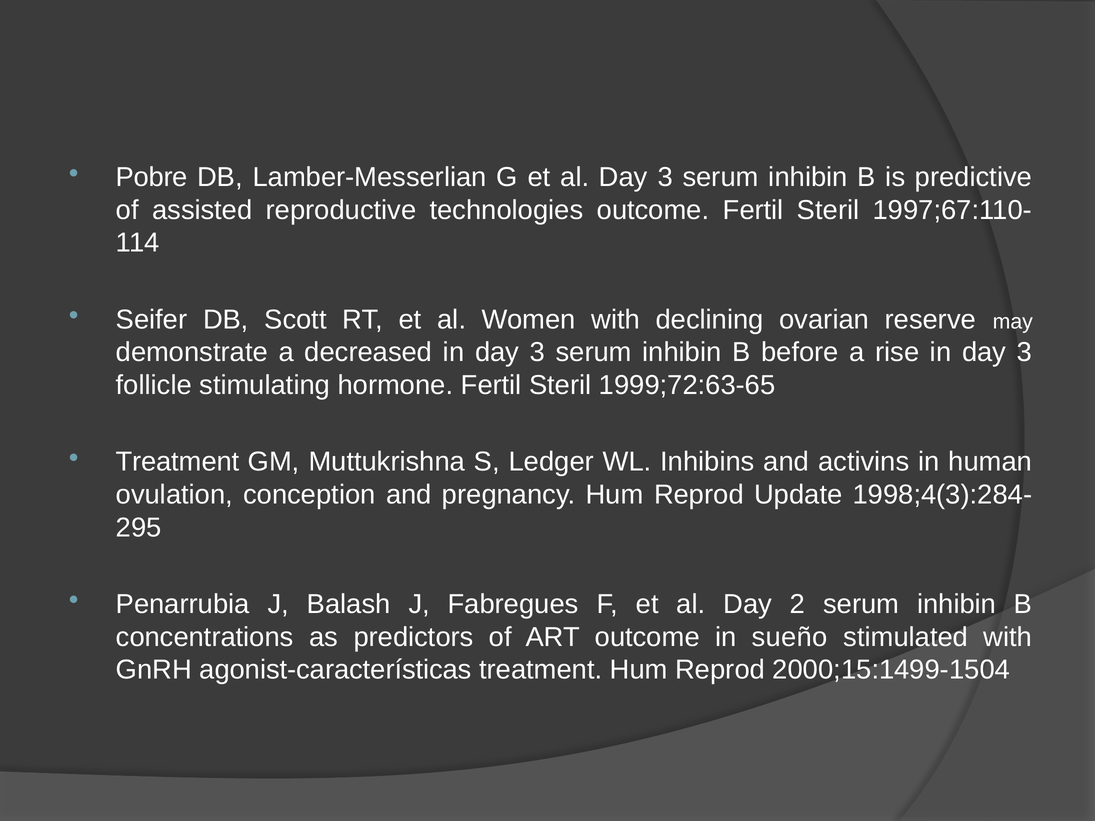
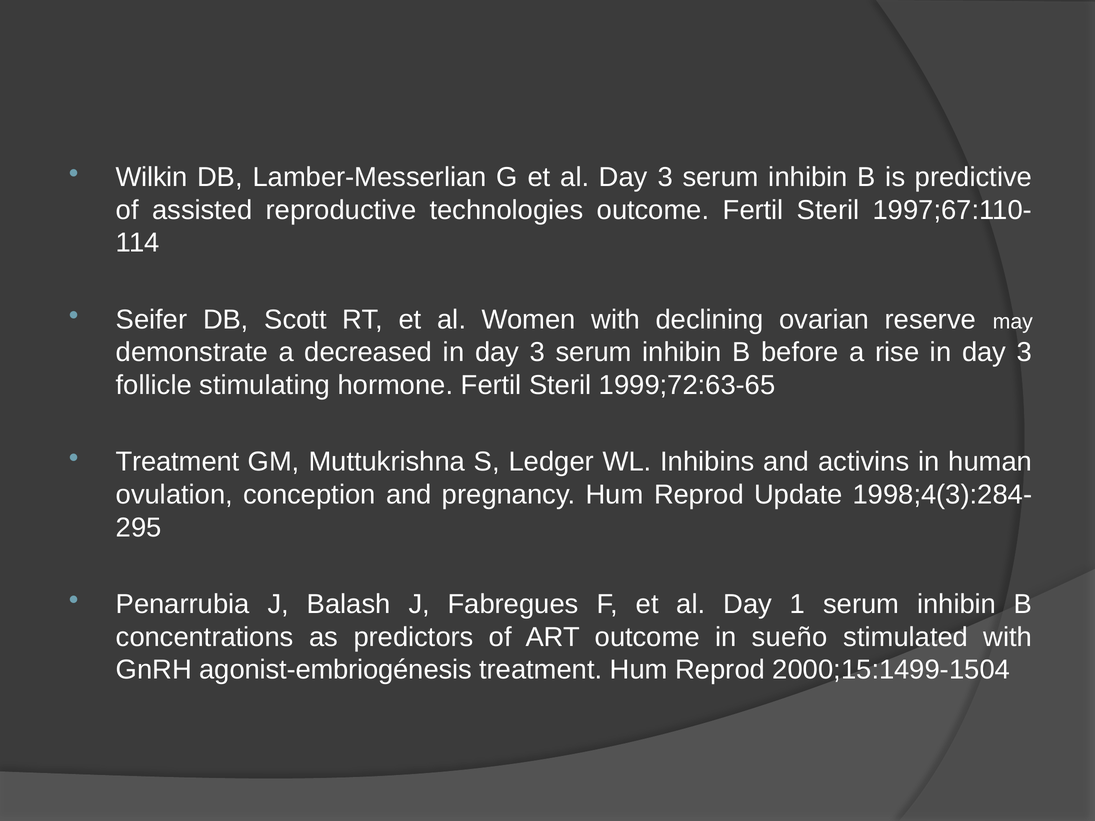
Pobre: Pobre -> Wilkin (152, 177)
2: 2 -> 1 (798, 604)
agonist-características: agonist-características -> agonist-embriogénesis (336, 670)
